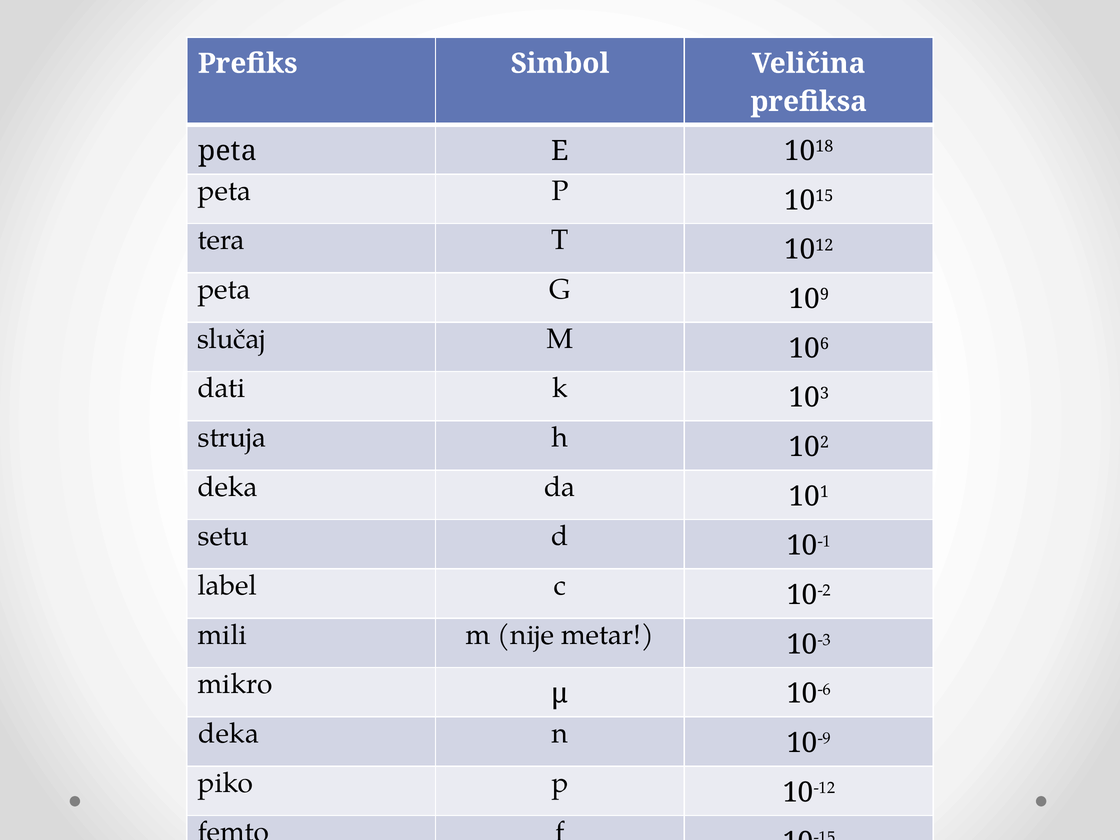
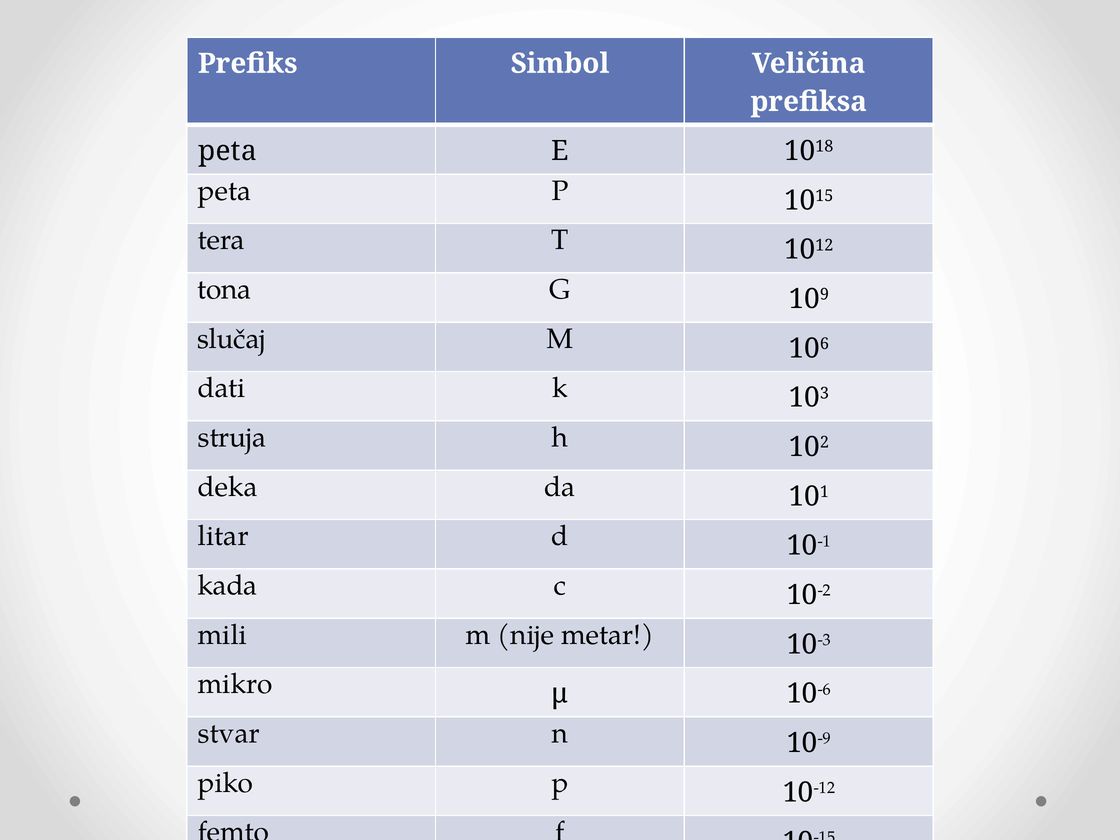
peta: peta -> tona (224, 289)
setu: setu -> litar (223, 536)
label: label -> kada (228, 586)
deka: deka -> stvar (229, 734)
